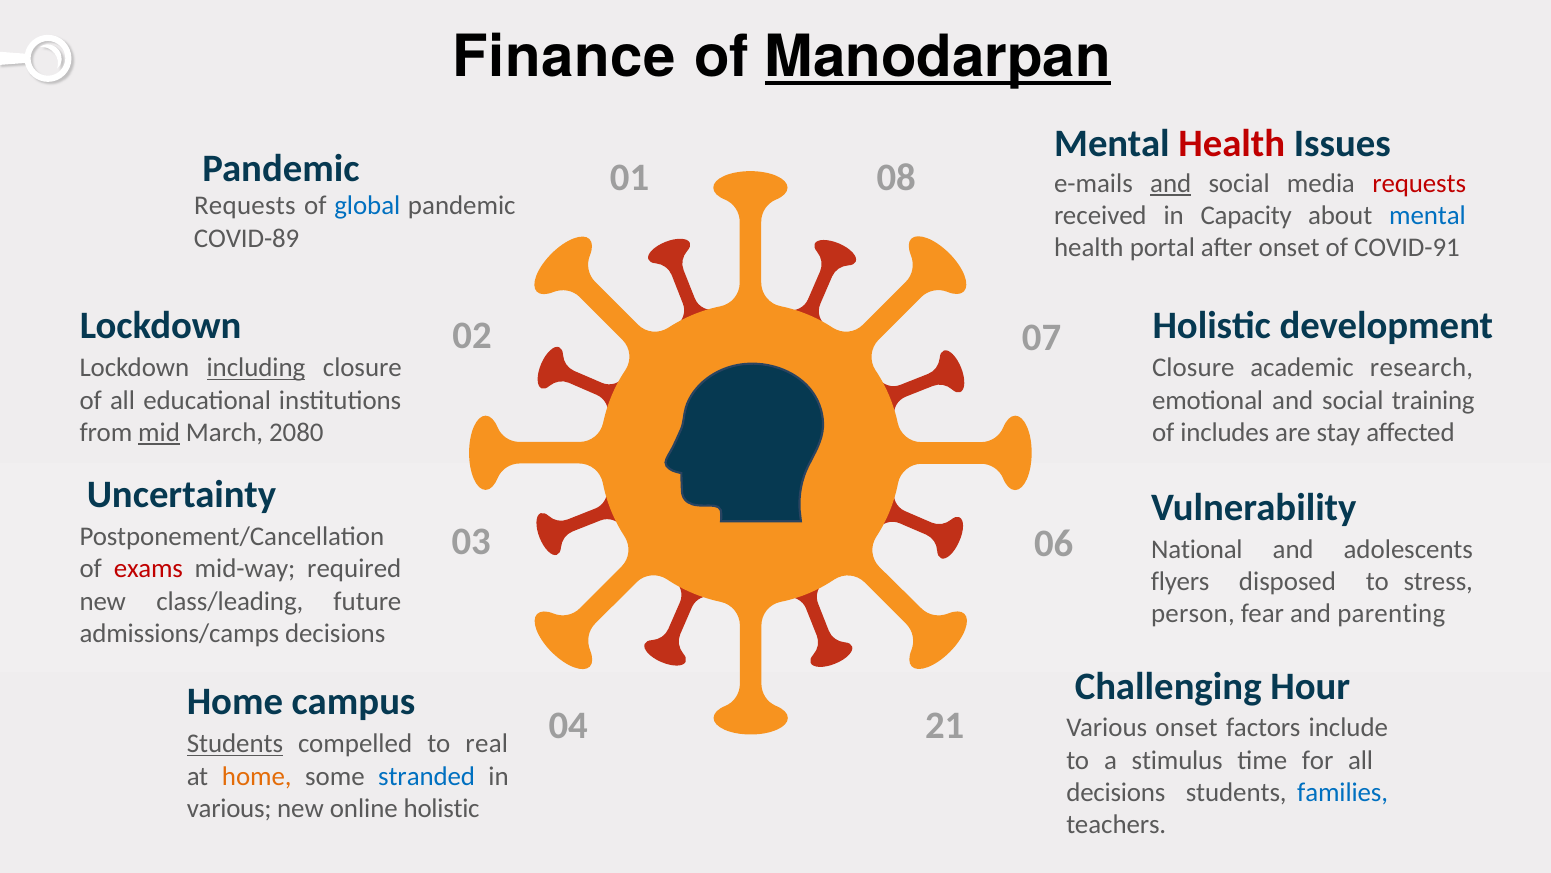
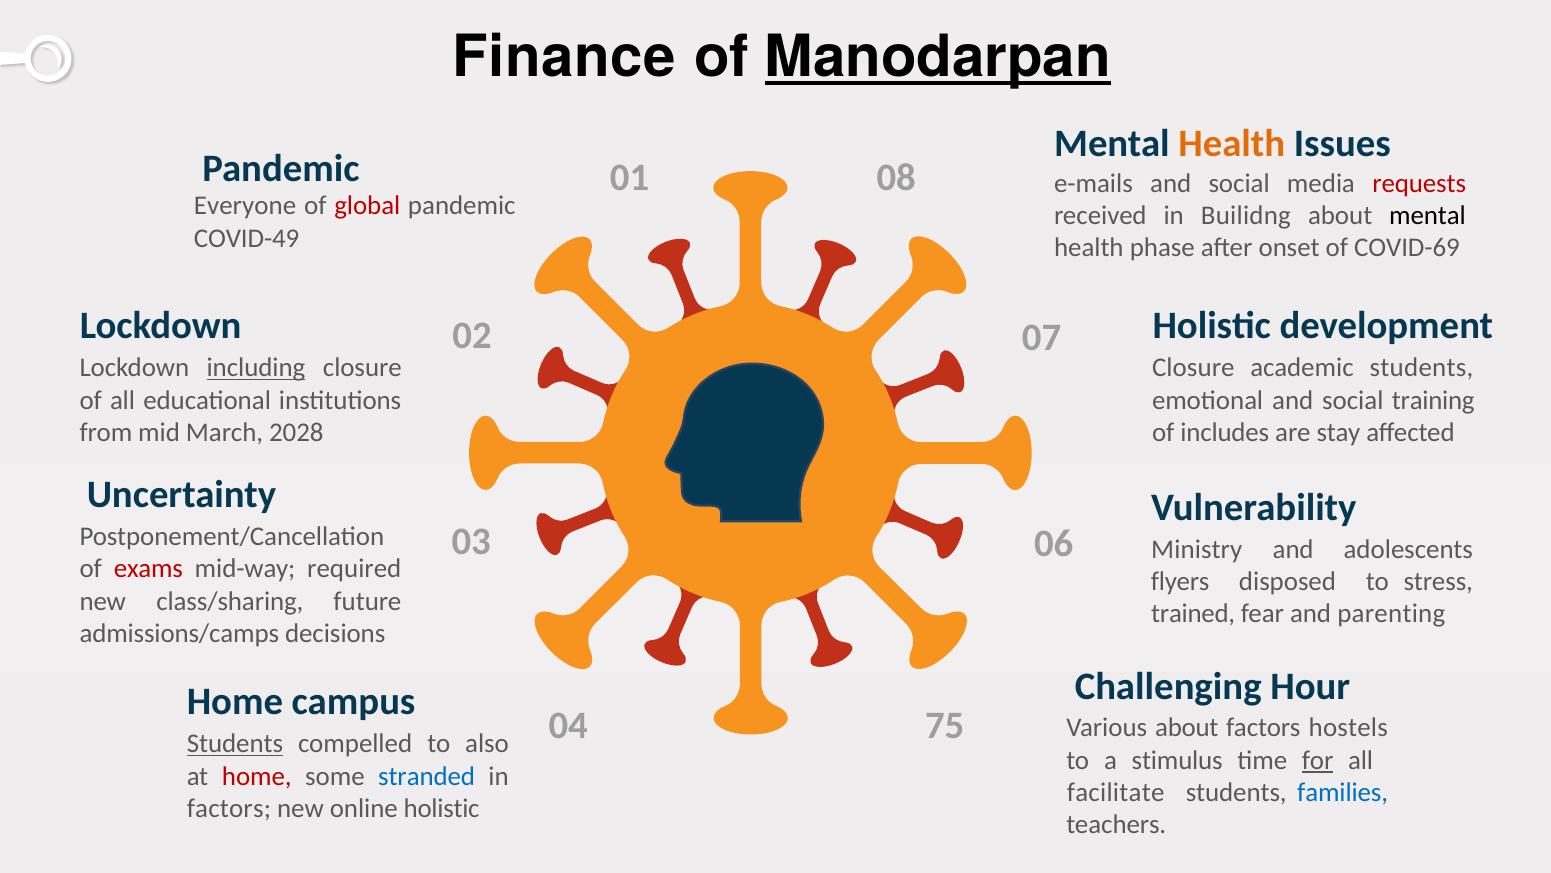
Health colour: red -> orange (1232, 143)
and underline: present -> none (1171, 183)
Requests: Requests -> Everyone (245, 206)
global colour: blue -> red (367, 206)
Capacity: Capacity -> Builidng (1246, 216)
mental colour: blue -> black (1427, 216)
COVID-89: COVID-89 -> COVID-49 (247, 238)
portal: portal -> phase (1162, 248)
COVID-91: COVID-91 -> COVID-69 (1407, 248)
academic research: research -> students (1422, 368)
mid underline: present -> none (159, 432)
2080: 2080 -> 2028 (296, 432)
National: National -> Ministry (1197, 549)
class/leading: class/leading -> class/sharing (230, 601)
person: person -> trained (1193, 613)
21: 21 -> 75 (945, 725)
Various onset: onset -> about (1187, 728)
include: include -> hostels (1348, 728)
real: real -> also (487, 743)
for underline: none -> present (1318, 760)
home colour: orange -> red (257, 776)
decisions: decisions -> facilitate (1116, 792)
various: various -> factors (229, 808)
